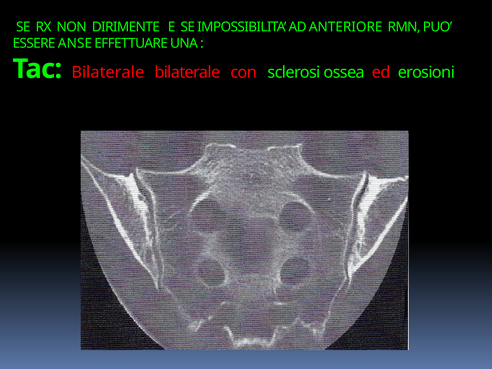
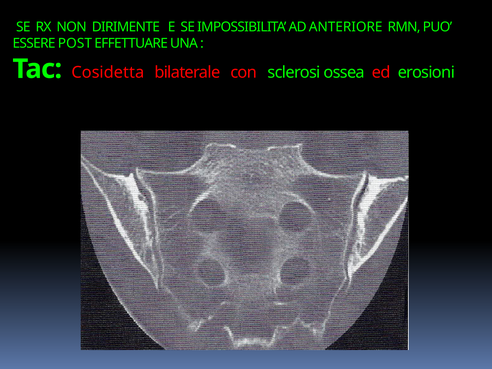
ANSE: ANSE -> POST (75, 43)
Tac Bilaterale: Bilaterale -> Cosidetta (108, 73)
